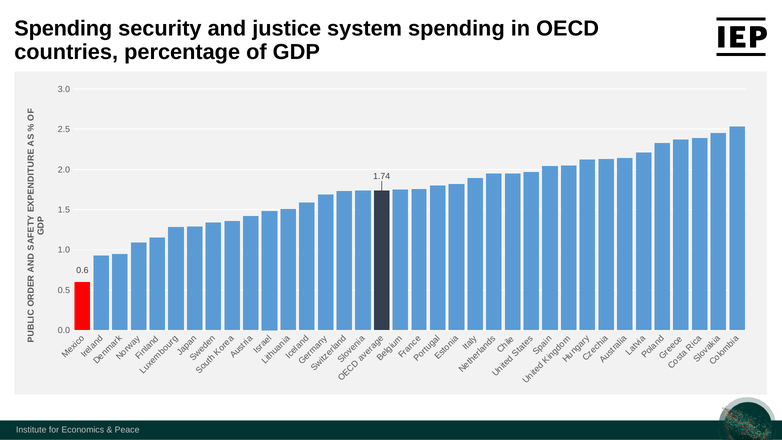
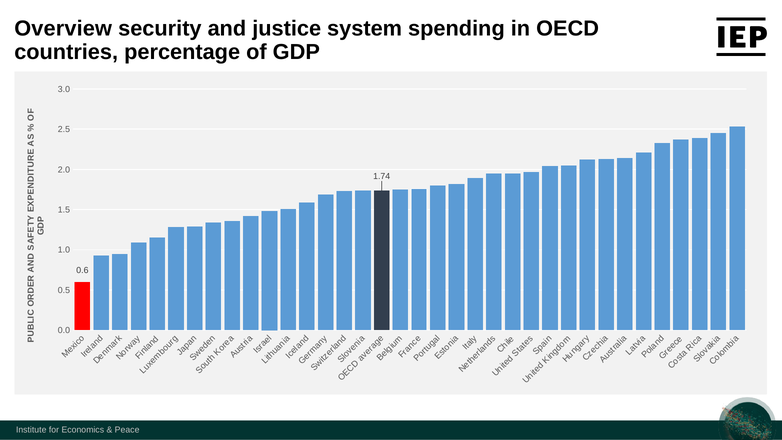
Spending: Spending -> Overview (63, 29)
